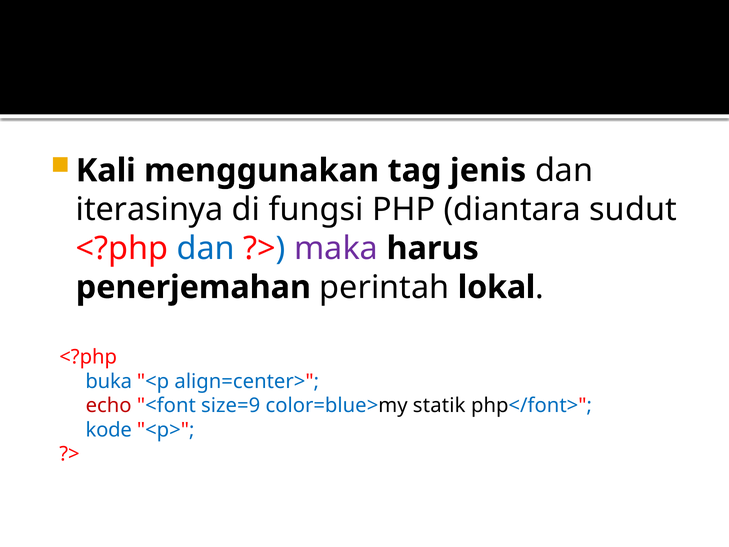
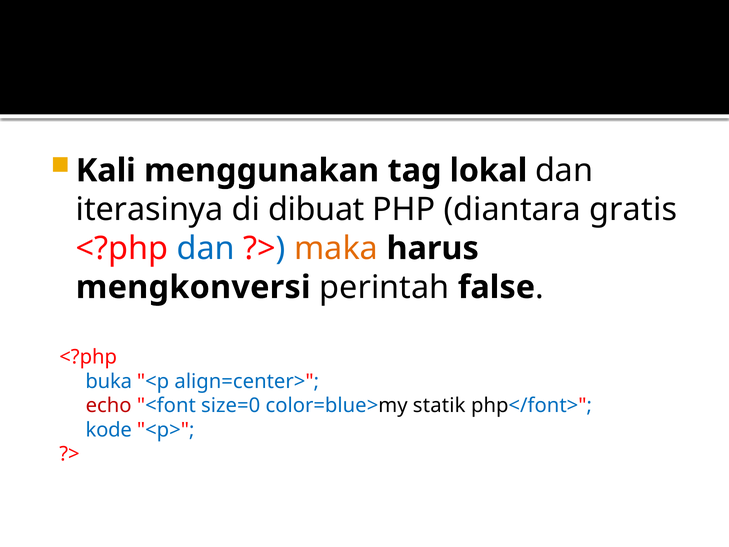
jenis: jenis -> lokal (488, 171)
fungsi: fungsi -> dibuat (316, 209)
sudut: sudut -> gratis (633, 209)
maka colour: purple -> orange (336, 248)
penerjemahan: penerjemahan -> mengkonversi (193, 287)
lokal: lokal -> false (496, 287)
size=9: size=9 -> size=0 (231, 405)
